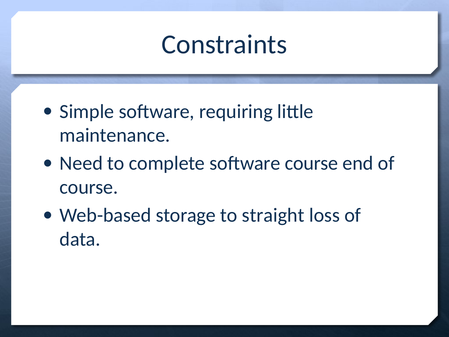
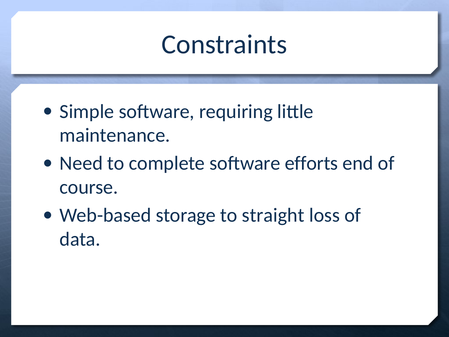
software course: course -> efforts (311, 163)
